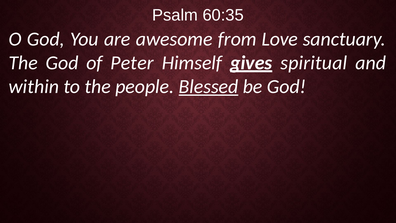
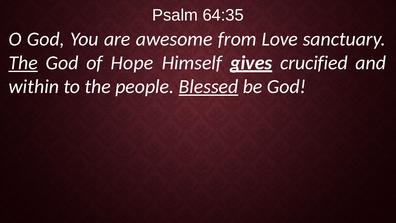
60:35: 60:35 -> 64:35 (223, 15)
The underline: none -> present (23, 63)
Peter: Peter -> Hope (132, 63)
spiritual: spiritual -> crucified (314, 63)
